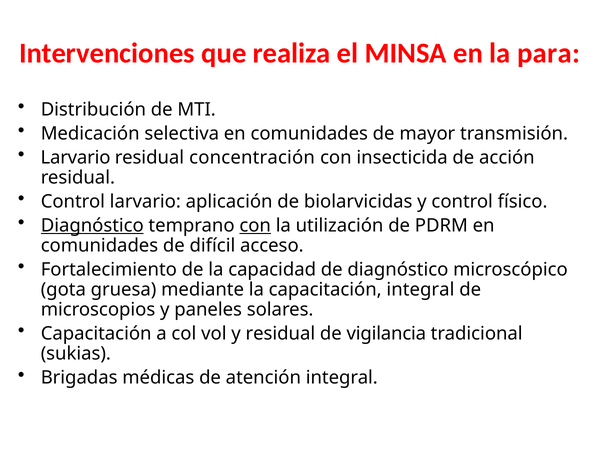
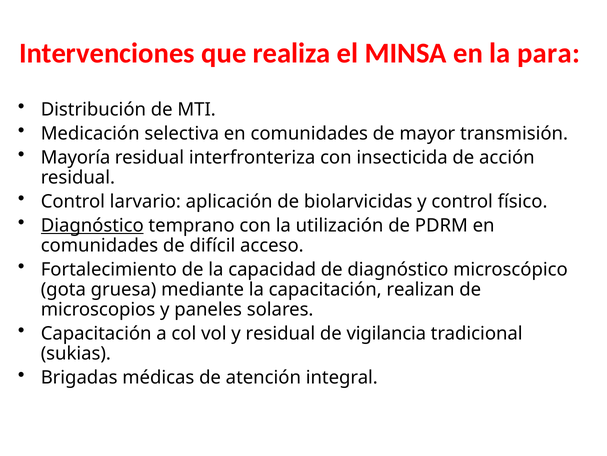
Larvario: Larvario -> Mayoría (75, 157)
concentración: concentración -> interfronteriza (252, 157)
con underline: present -> none (255, 225)
capacitación integral: integral -> realizan (421, 289)
